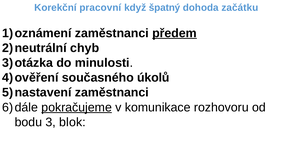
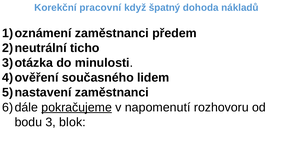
začátku: začátku -> nákladů (240, 8)
předem underline: present -> none (174, 33)
chyb: chyb -> ticho (85, 48)
úkolů: úkolů -> lidem (153, 77)
komunikace: komunikace -> napomenutí (158, 107)
